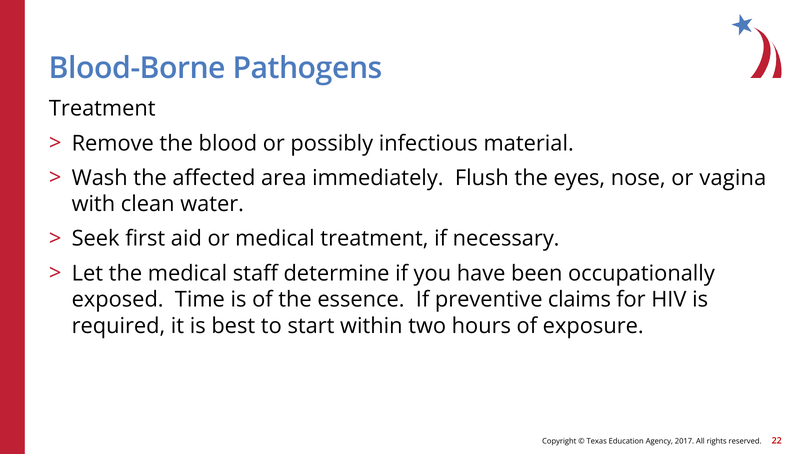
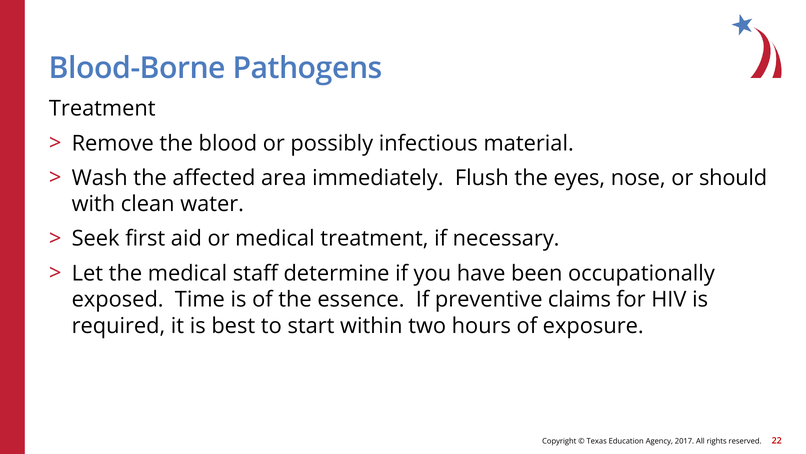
vagina: vagina -> should (733, 178)
